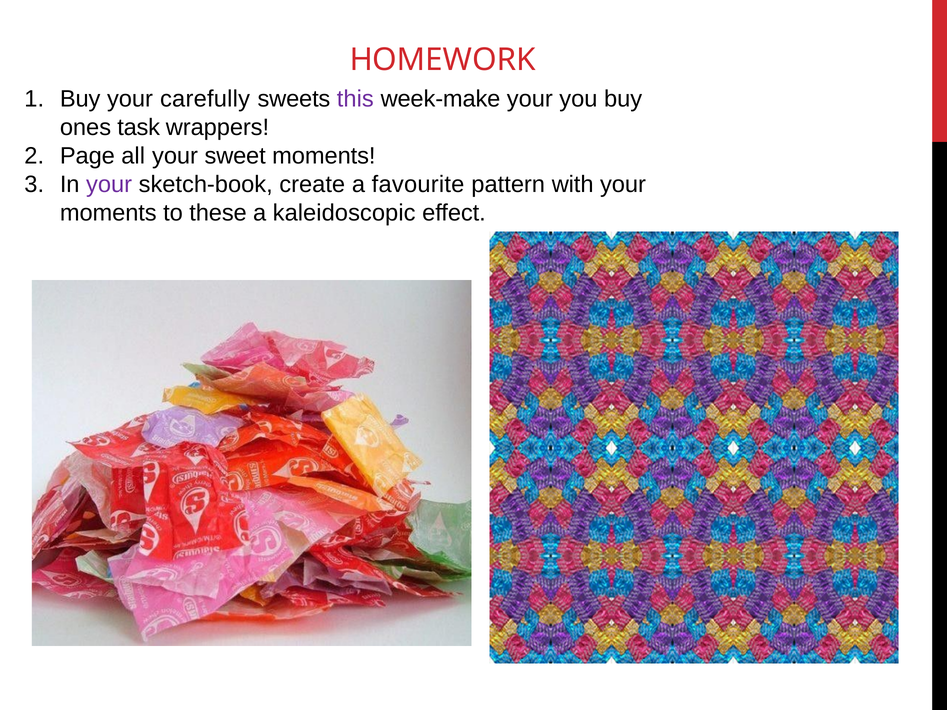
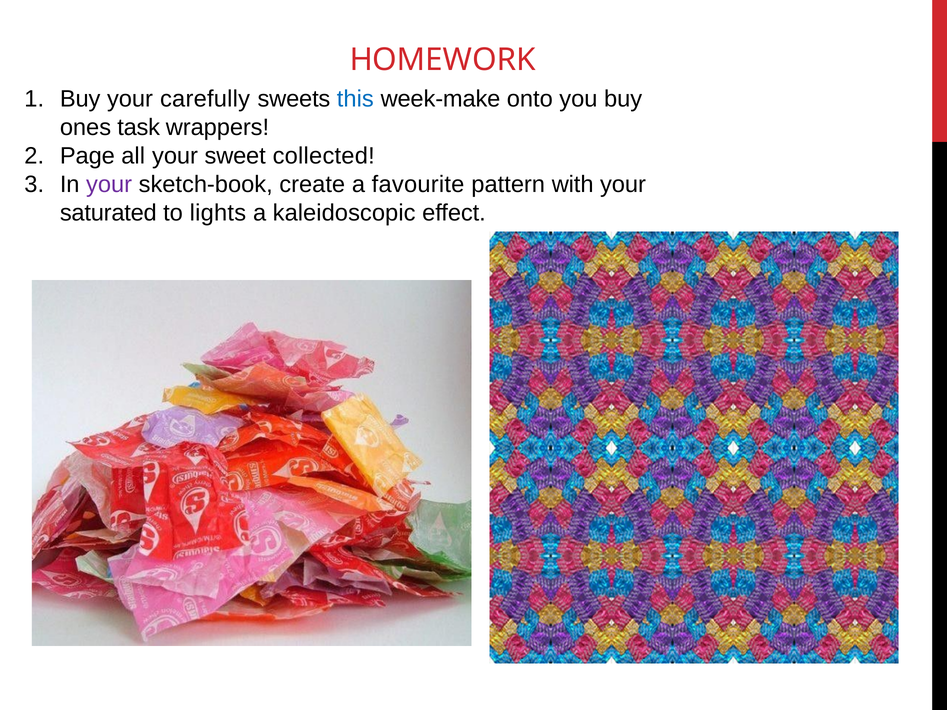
this colour: purple -> blue (355, 99)
week-make your: your -> onto (530, 99)
sweet moments: moments -> collected (324, 156)
moments: moments -> saturated (108, 213)
these: these -> lights (218, 213)
